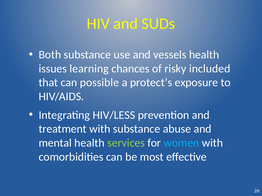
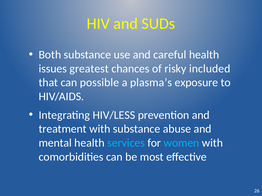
vessels: vessels -> careful (170, 55)
learning: learning -> greatest (89, 69)
protect’s: protect’s -> plasma’s (151, 83)
services colour: light green -> light blue (126, 143)
